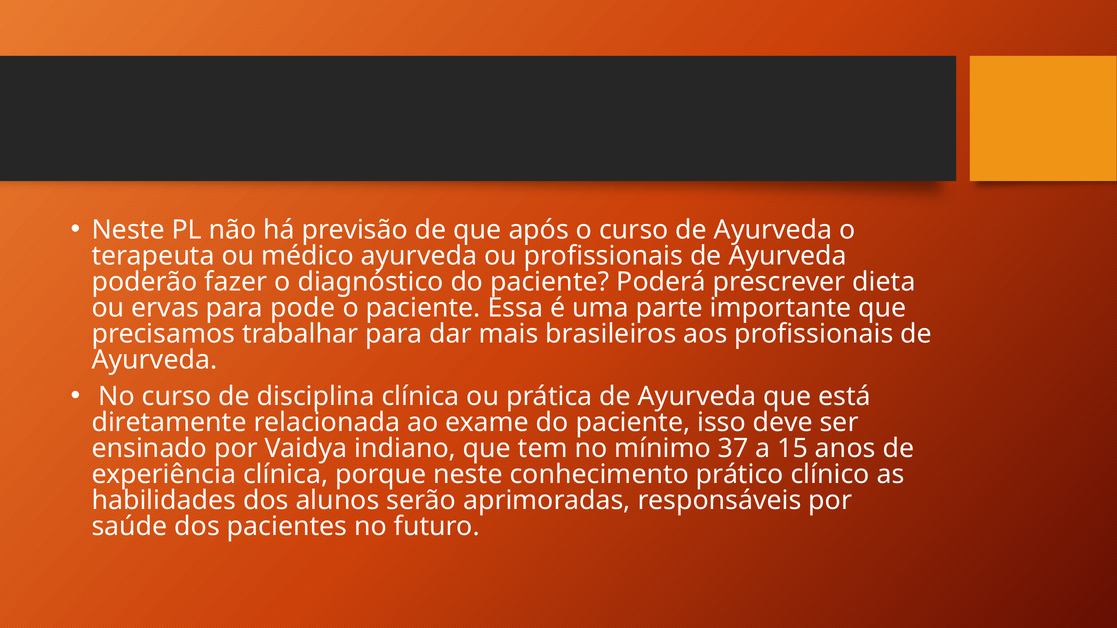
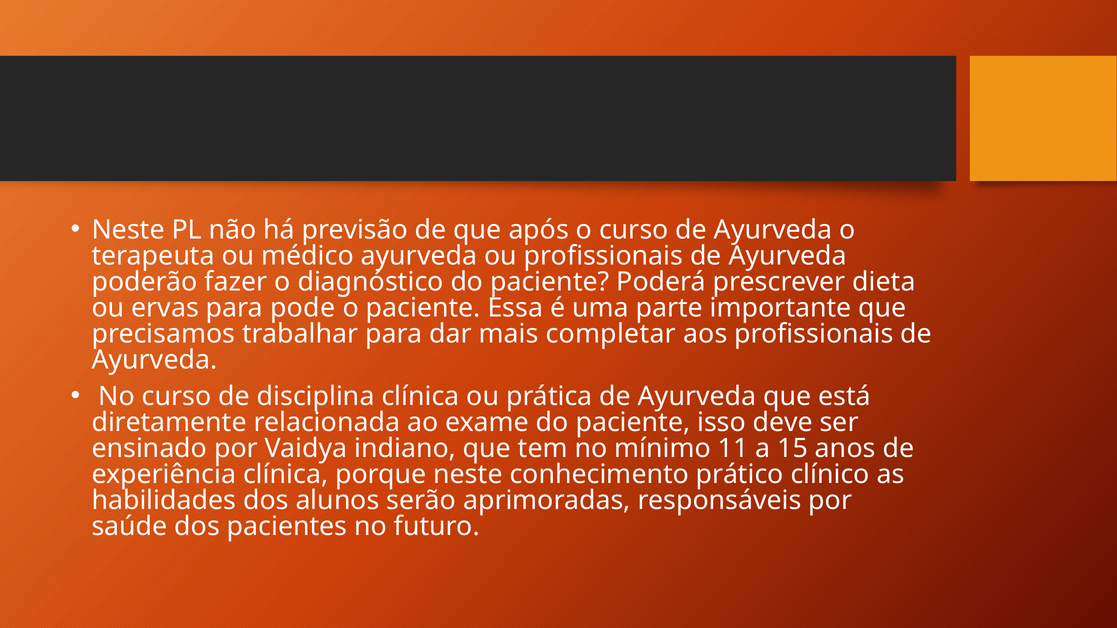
brasileiros: brasileiros -> completar (611, 334)
37: 37 -> 11 (733, 449)
